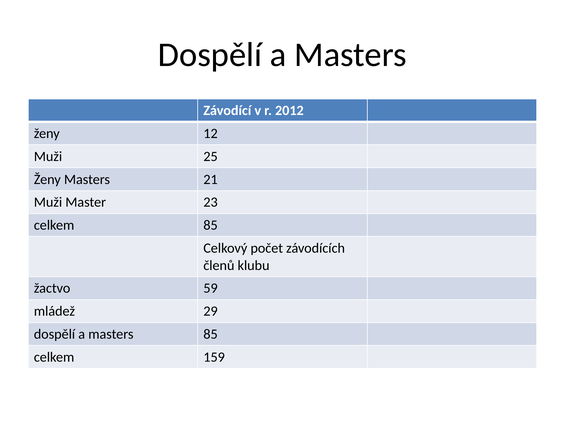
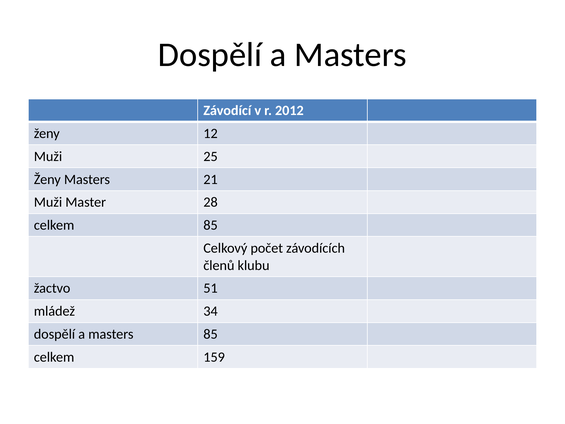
23: 23 -> 28 (211, 202)
59: 59 -> 51 (211, 288)
29: 29 -> 34 (211, 311)
